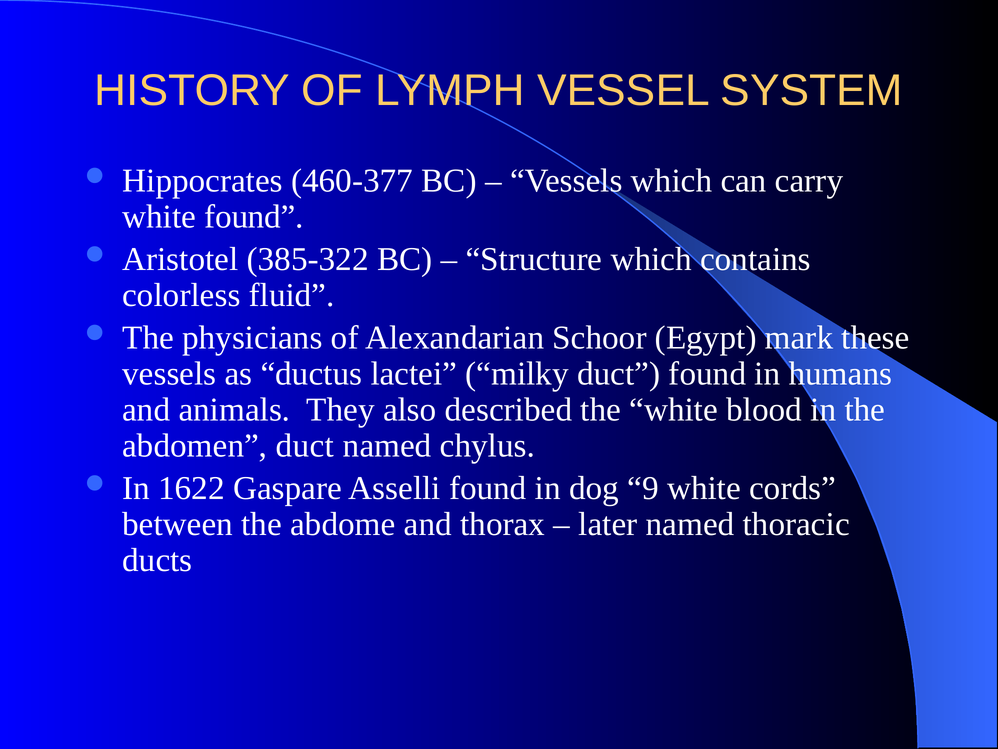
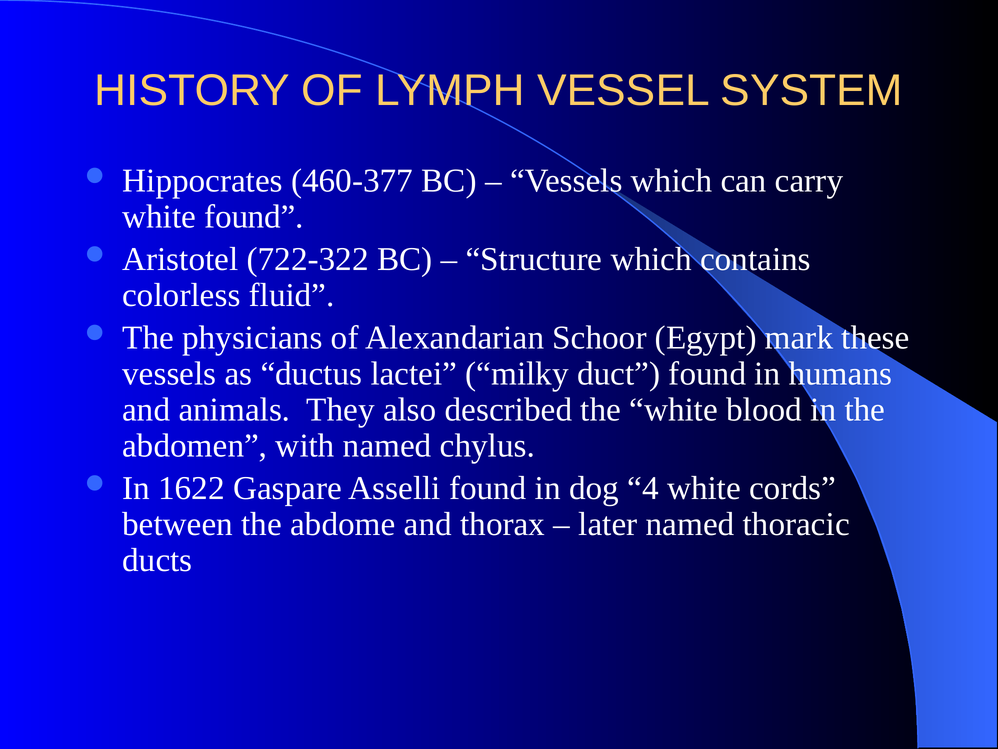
385-322: 385-322 -> 722-322 (308, 259)
abdomen duct: duct -> with (305, 445)
9: 9 -> 4 (643, 488)
